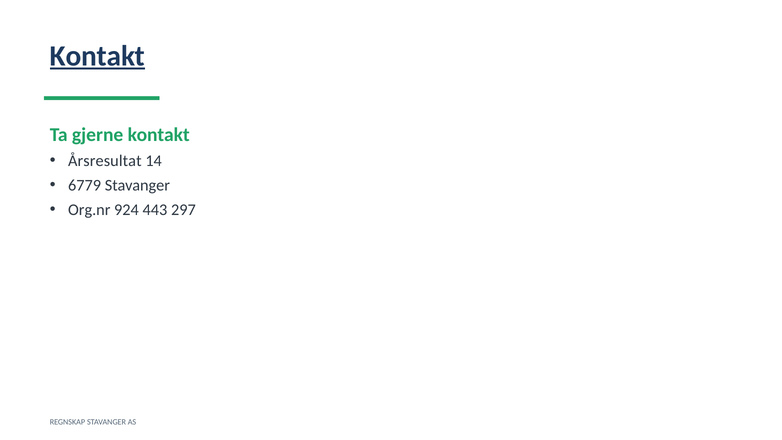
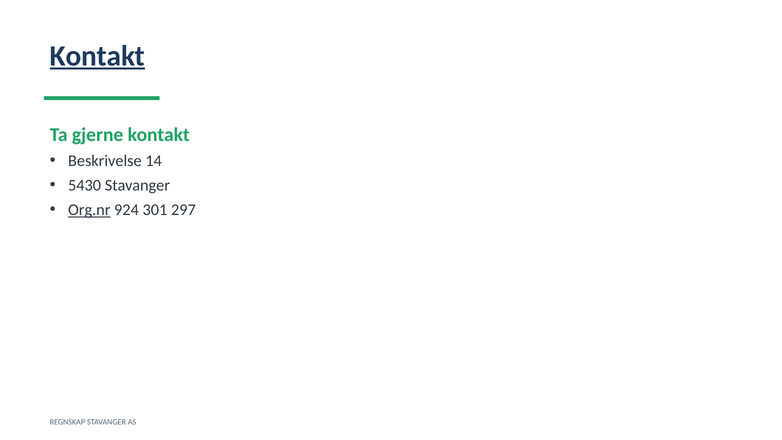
Årsresultat: Årsresultat -> Beskrivelse (105, 161)
6779: 6779 -> 5430 (85, 185)
Org.nr underline: none -> present (89, 210)
443: 443 -> 301 (155, 210)
